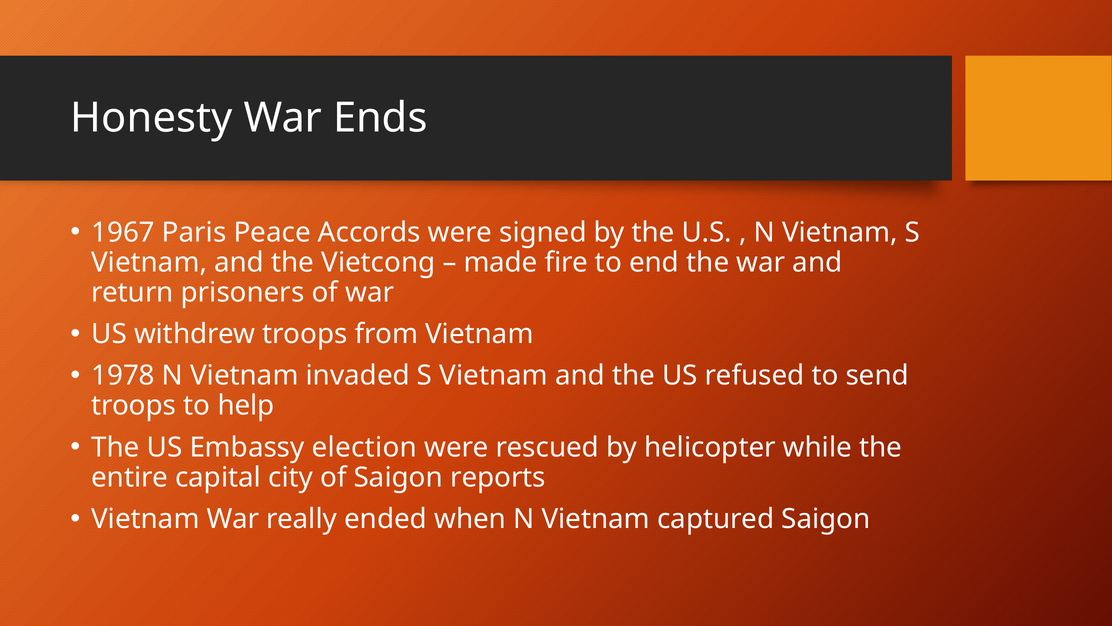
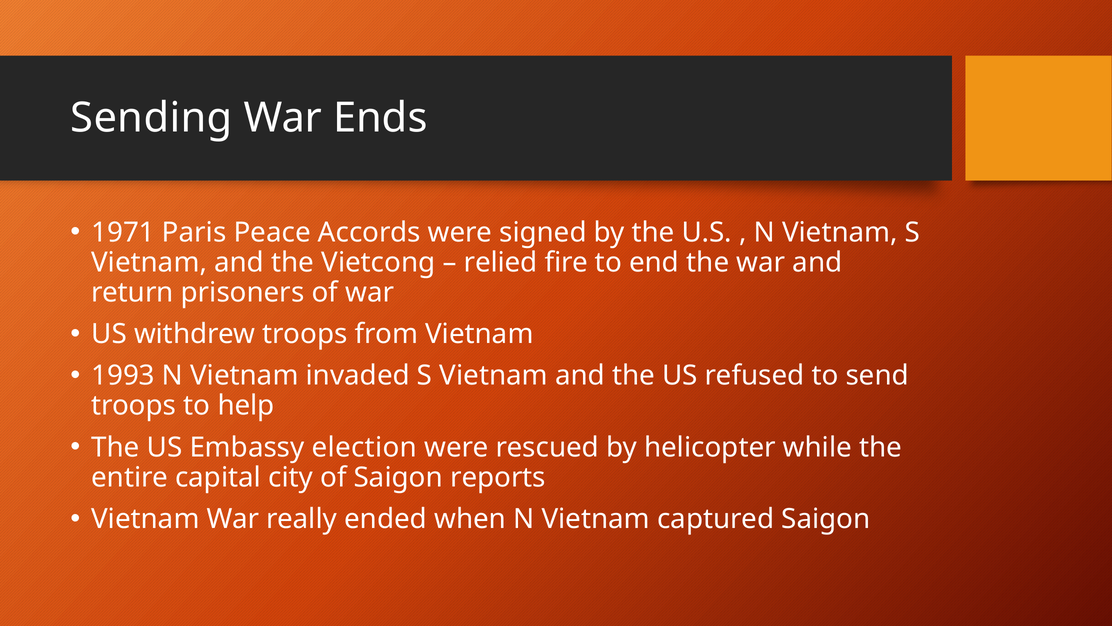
Honesty: Honesty -> Sending (151, 118)
1967: 1967 -> 1971 (123, 232)
made: made -> relied (501, 262)
1978: 1978 -> 1993 (123, 375)
